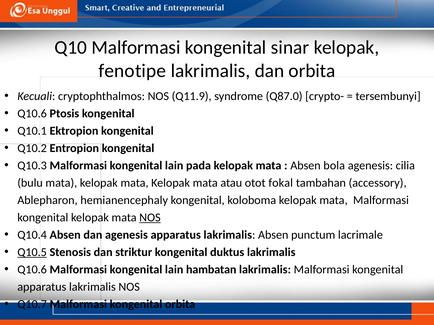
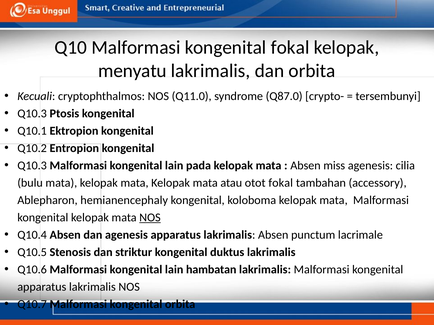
kongenital sinar: sinar -> fokal (290, 48)
fenotipe: fenotipe -> menyatu (133, 71)
Q11.9: Q11.9 -> Q11.0 (192, 96)
Q10.6: Q10.6 -> Q10.3 (32, 114)
bola: bola -> miss (334, 166)
Q10.5 underline: present -> none (32, 253)
